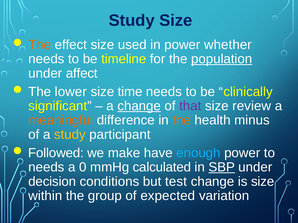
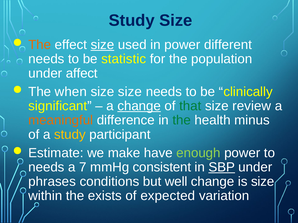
size underline: none -> present (102, 45)
whether: whether -> different (228, 45)
timeline: timeline -> statistic (124, 59)
population underline: present -> none (222, 59)
lower: lower -> when (71, 92)
size time: time -> size (130, 92)
that colour: purple -> green (190, 106)
the colour: orange -> green (182, 120)
Followed: Followed -> Estimate (56, 153)
enough colour: light blue -> light green (198, 153)
0: 0 -> 7 (83, 168)
calculated: calculated -> consistent (162, 168)
decision: decision -> phrases (52, 182)
test: test -> well (176, 182)
group: group -> exists (105, 196)
